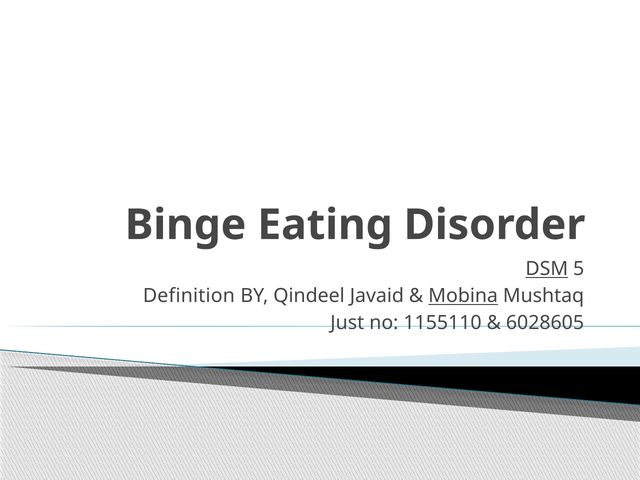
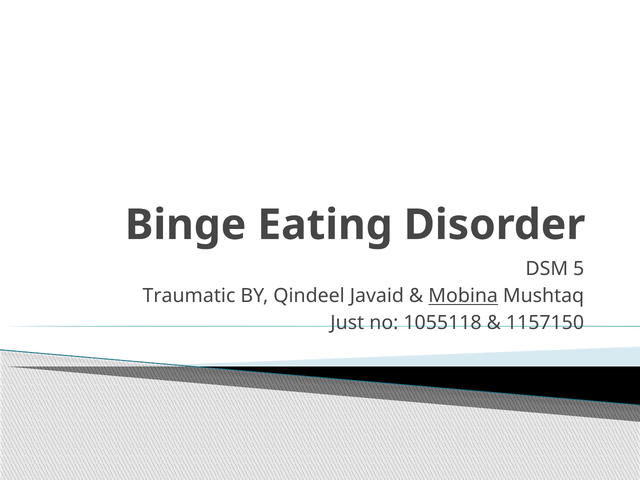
DSM underline: present -> none (547, 269)
Definition: Definition -> Traumatic (189, 296)
1155110: 1155110 -> 1055118 (443, 323)
6028605: 6028605 -> 1157150 (545, 323)
